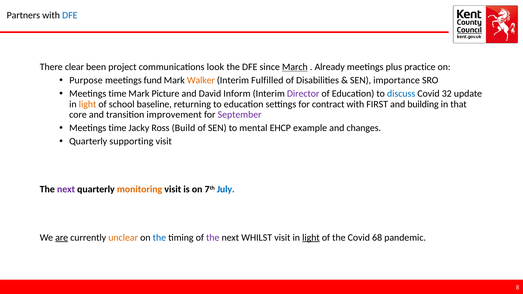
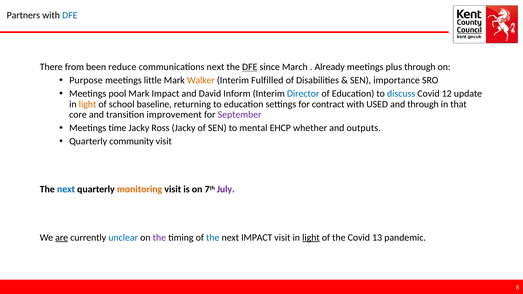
clear: clear -> from (74, 67)
project: project -> reduce (122, 67)
communications look: look -> next (215, 67)
DFE underline: none -> present (250, 67)
March underline: present -> none (295, 67)
plus practice: practice -> through (420, 67)
fund: fund -> little (153, 80)
time: time -> pool (117, 94)
Mark Picture: Picture -> Impact (165, 94)
Director colour: purple -> blue (303, 94)
32: 32 -> 12 (447, 94)
FIRST: FIRST -> USED (377, 104)
and building: building -> through (423, 104)
Ross Build: Build -> Jacky (184, 128)
example: example -> whether (310, 128)
changes: changes -> outputs (364, 128)
supporting: supporting -> community (132, 141)
next colour: purple -> blue (66, 190)
July colour: blue -> purple (226, 190)
unclear colour: orange -> blue (123, 238)
the colour: blue -> purple (159, 238)
the colour: purple -> blue (213, 238)
next WHILST: WHILST -> IMPACT (257, 238)
68: 68 -> 13 (377, 238)
